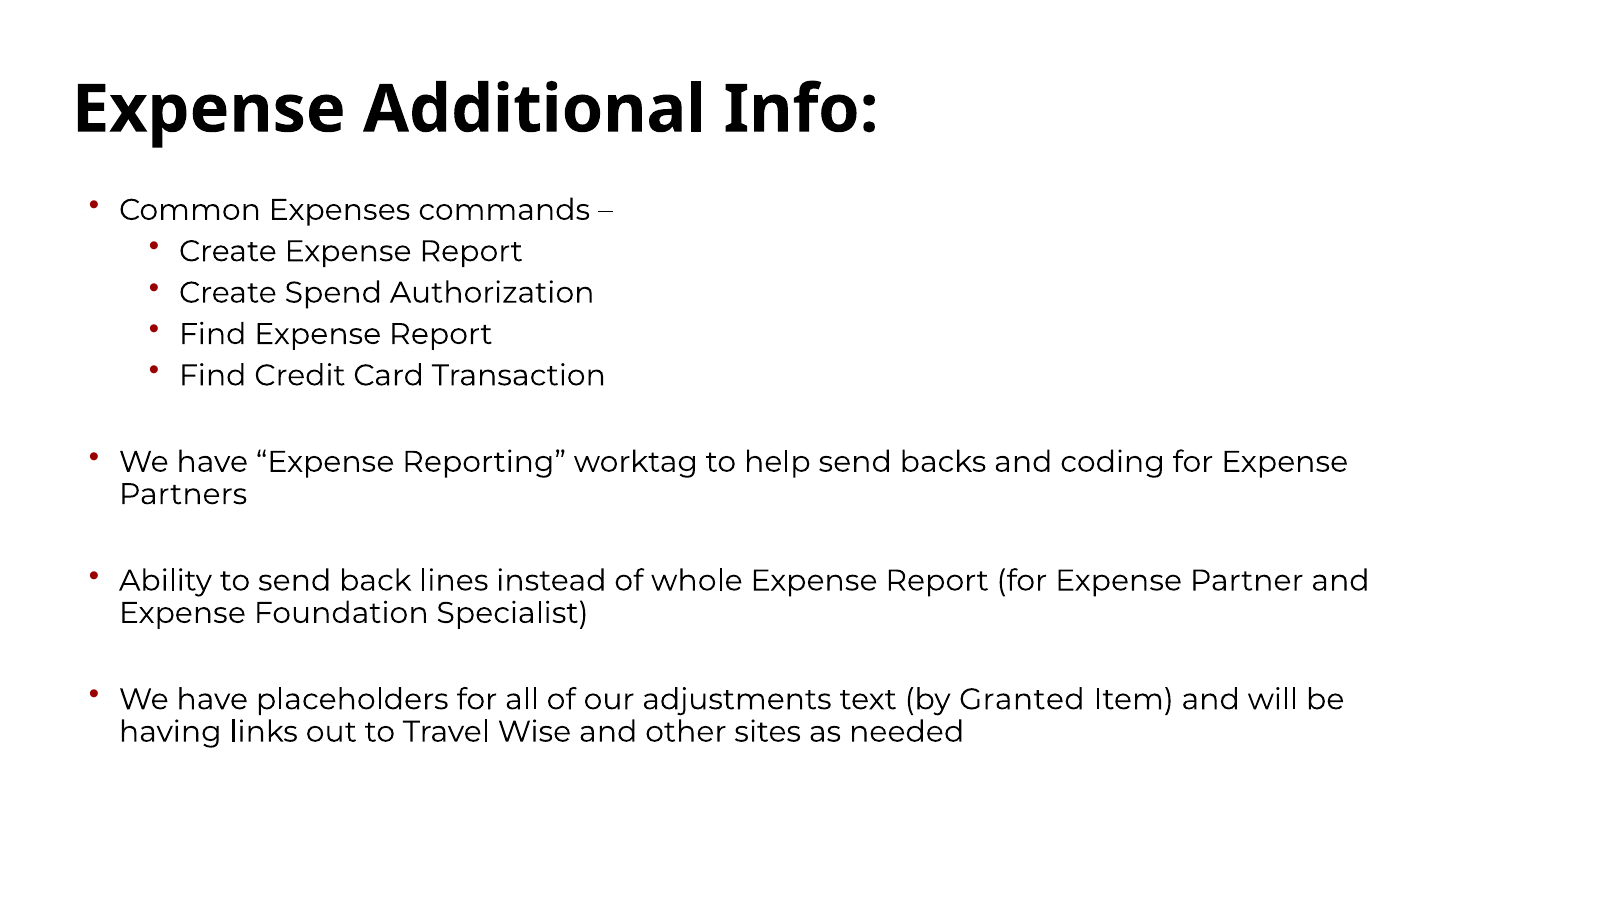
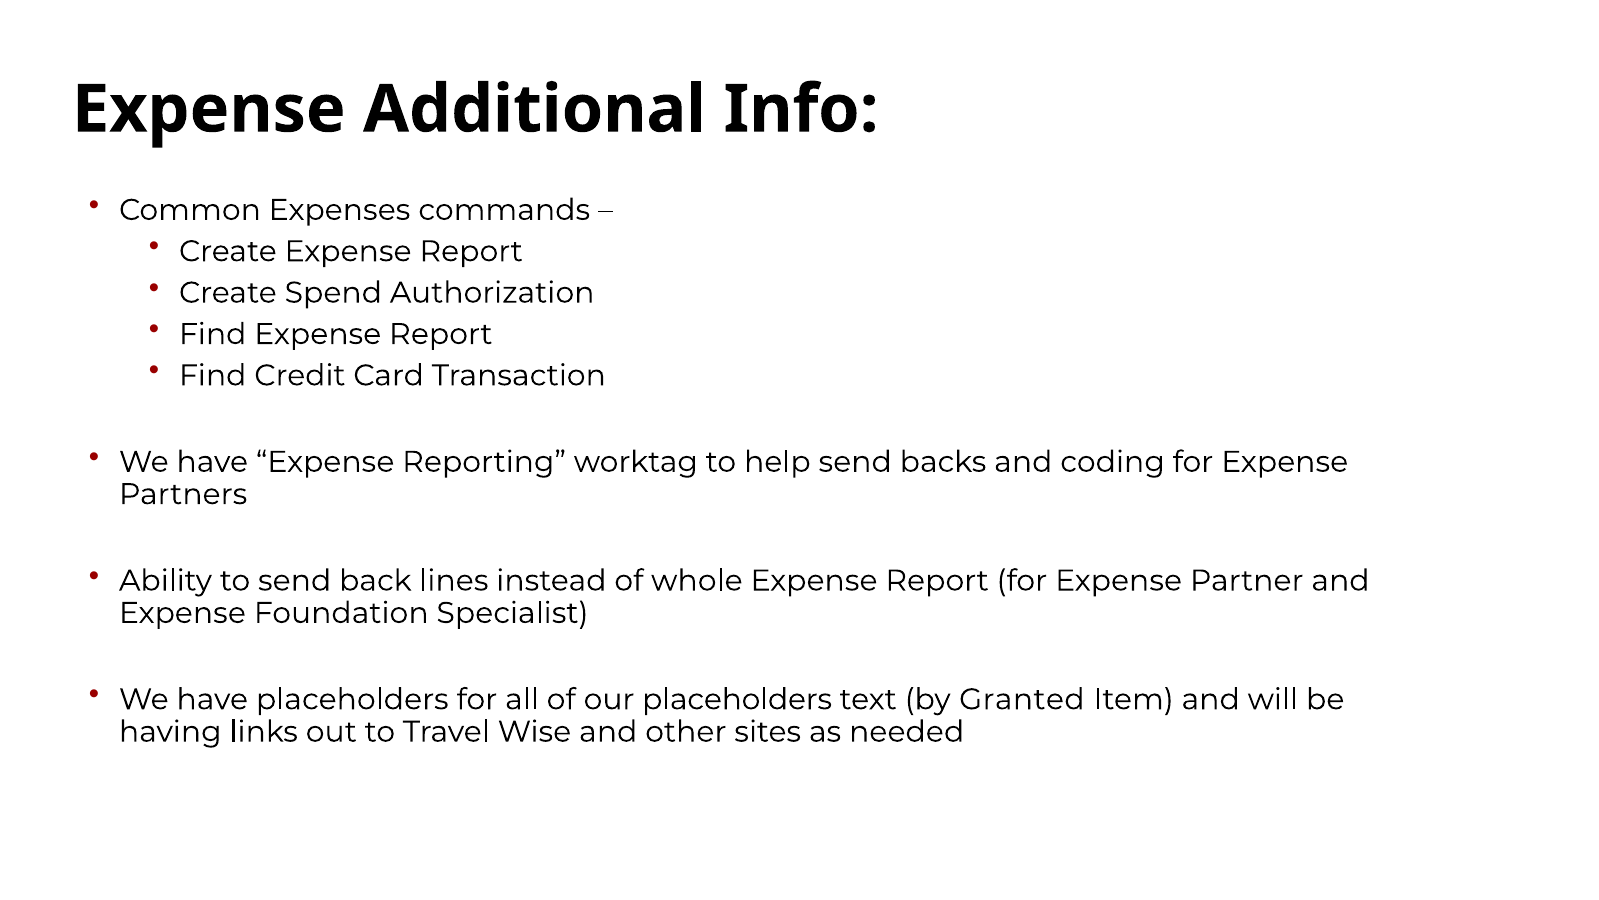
our adjustments: adjustments -> placeholders (737, 699)
